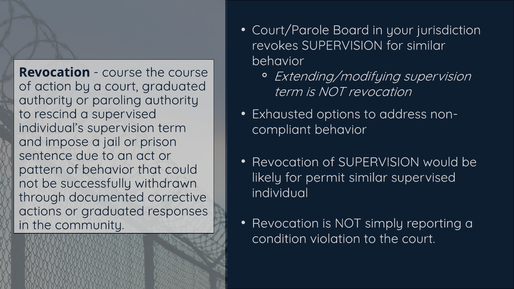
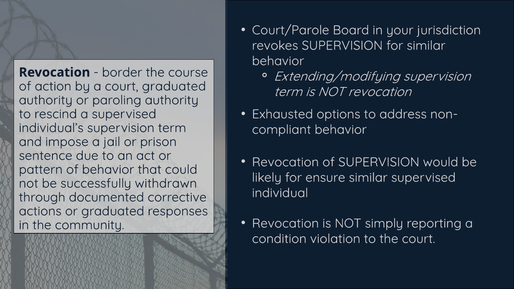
course: course -> border (122, 72)
permit: permit -> ensure (325, 178)
